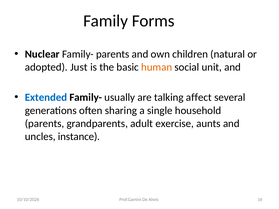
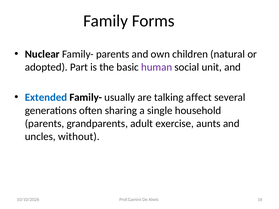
Just: Just -> Part (79, 67)
human colour: orange -> purple (157, 67)
instance: instance -> without (79, 137)
